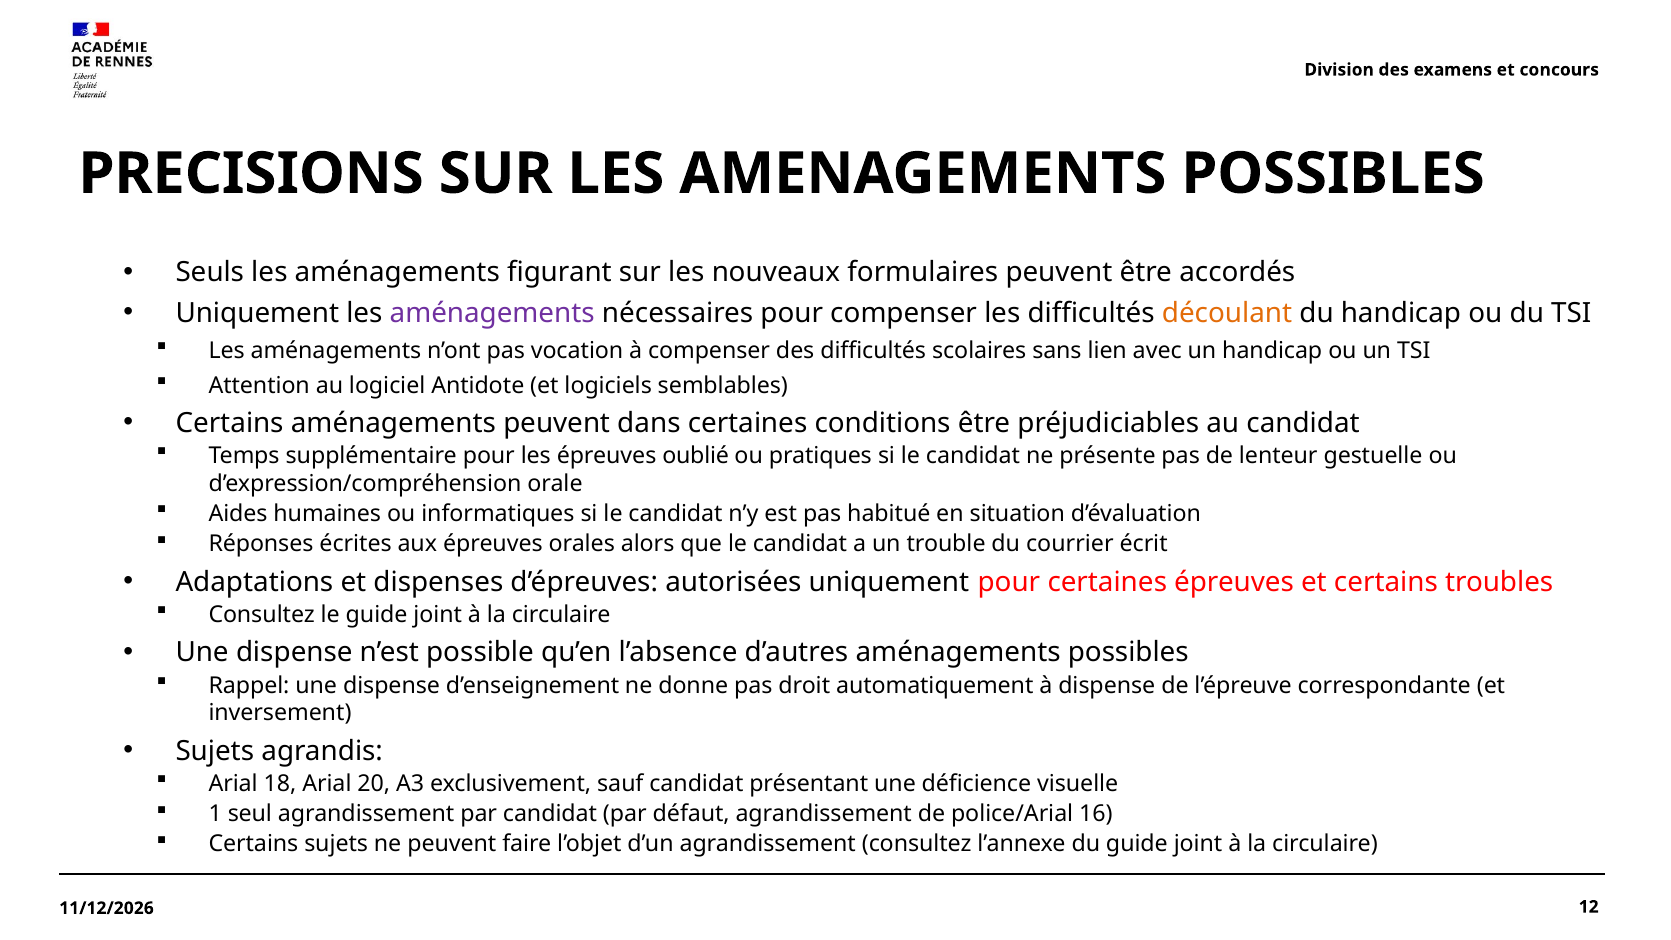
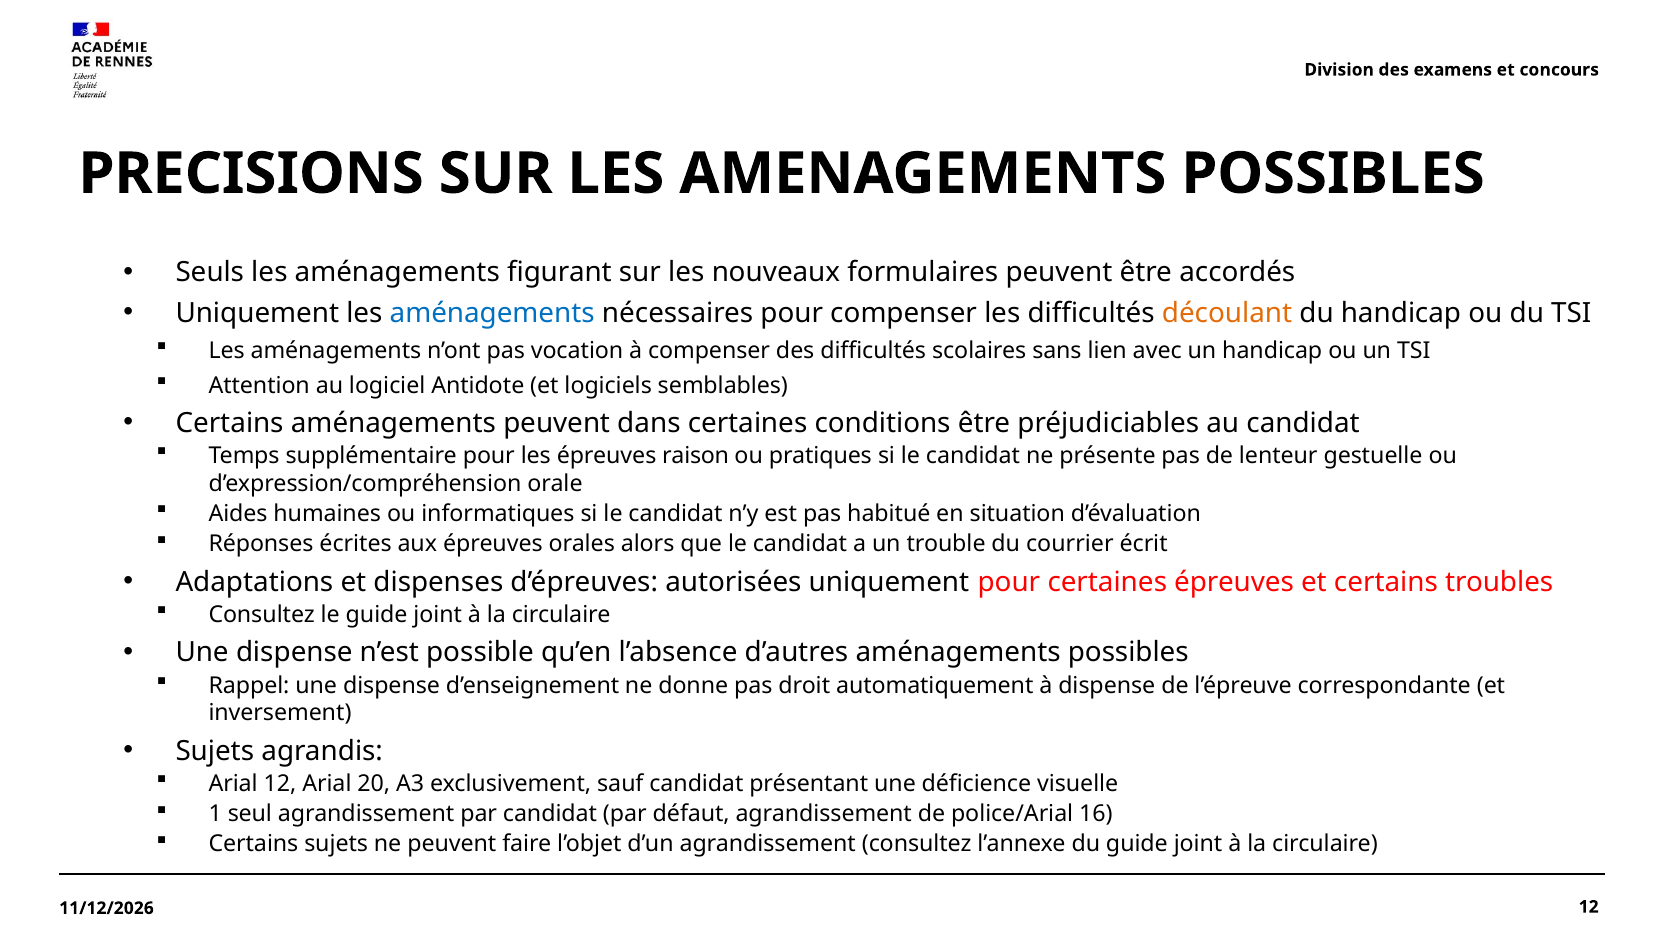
aménagements colour: purple -> blue (492, 313)
oublié: oublié -> raison (696, 456)
Arial 18: 18 -> 12 (280, 784)
